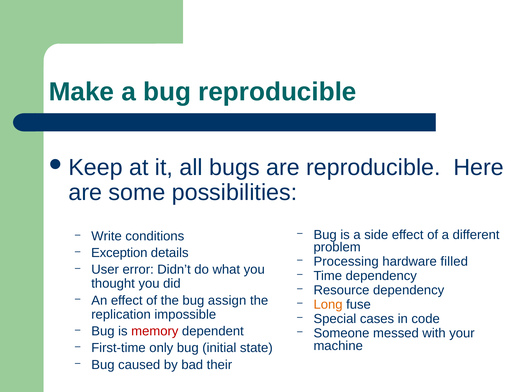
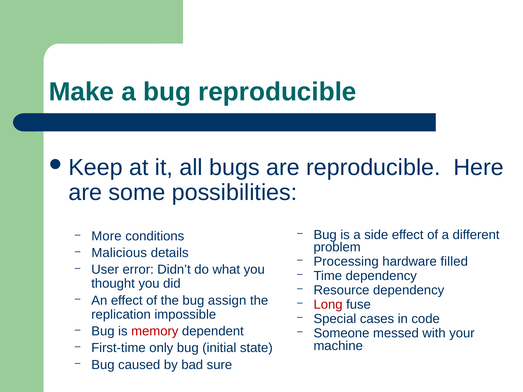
Write: Write -> More (106, 236)
Exception: Exception -> Malicious (119, 253)
Long colour: orange -> red (328, 305)
their: their -> sure (219, 365)
